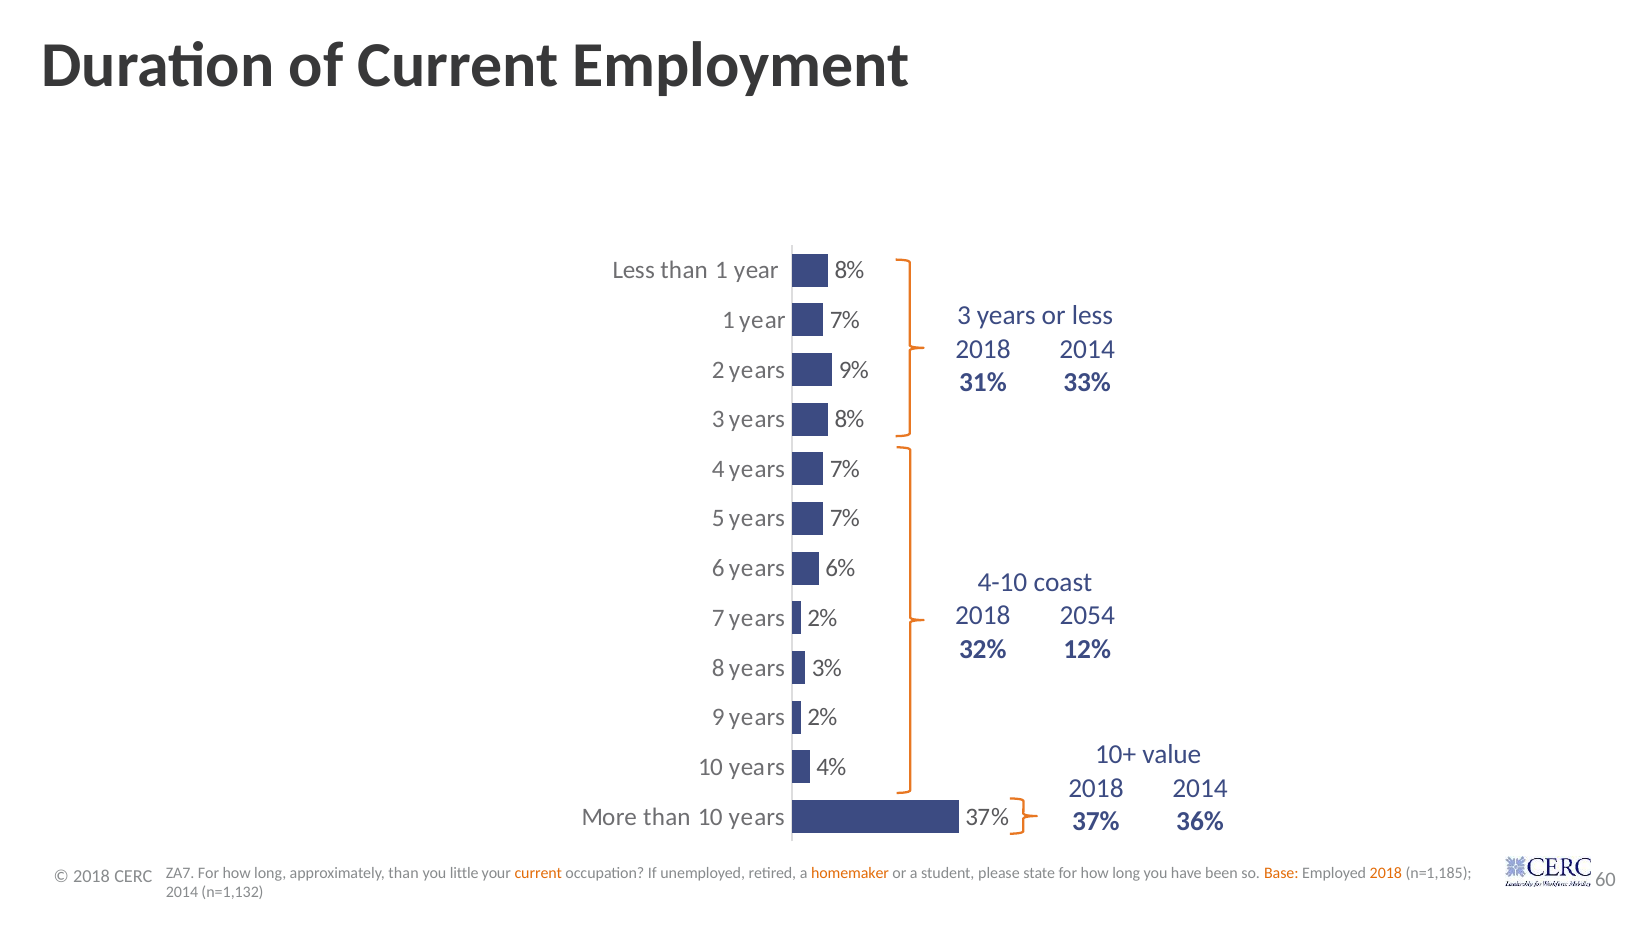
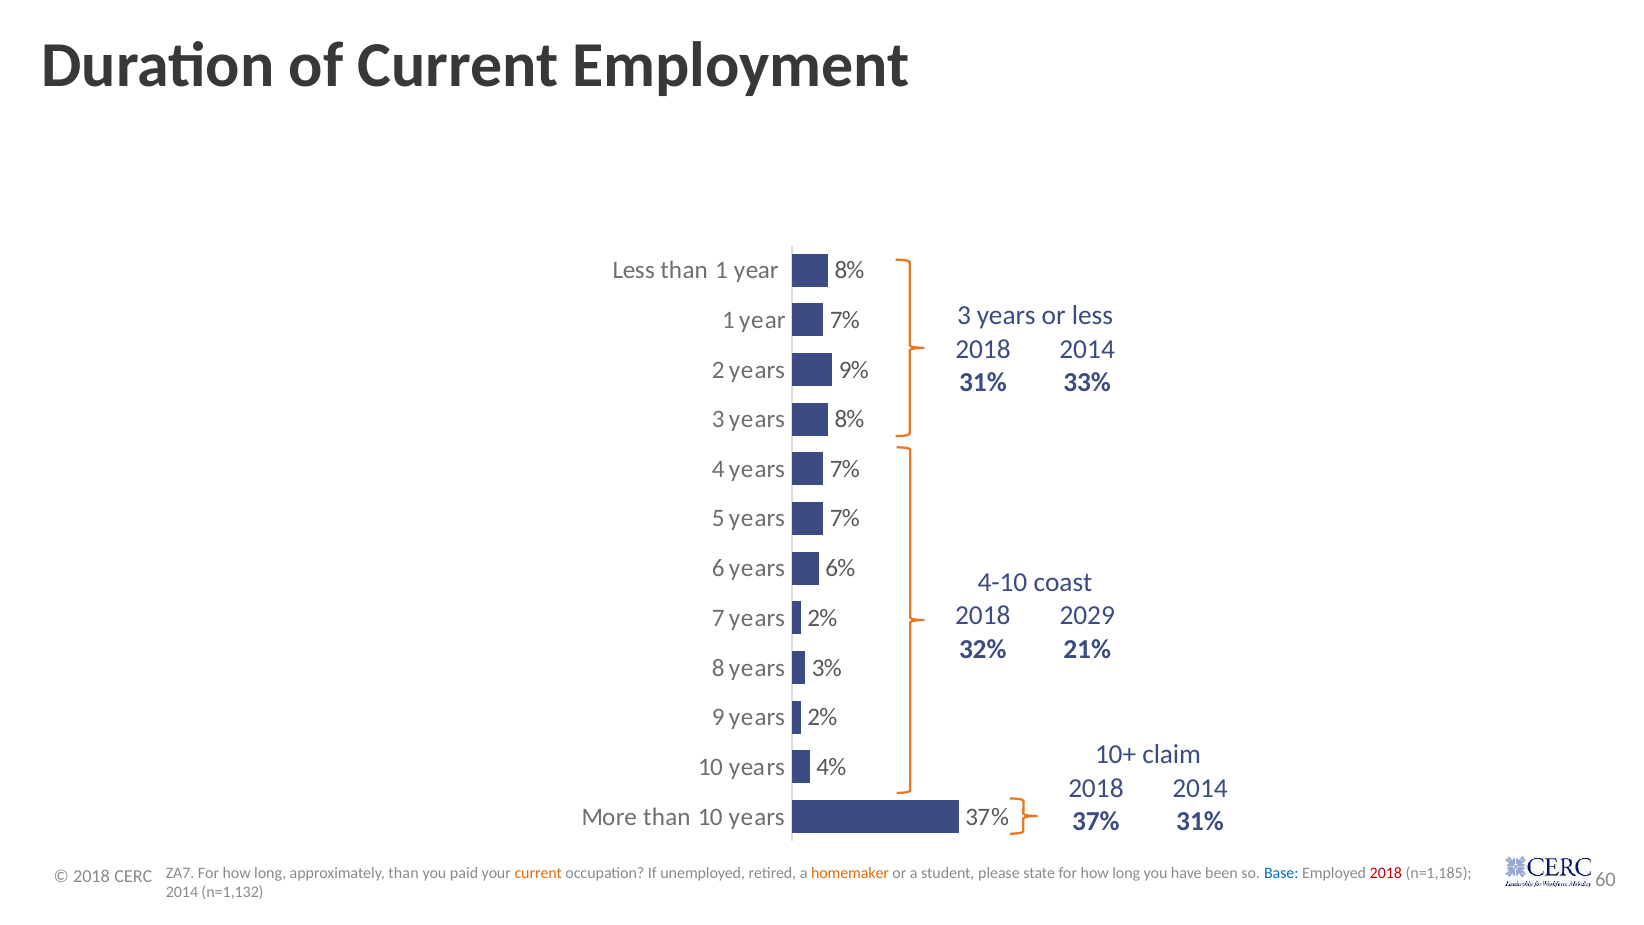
2054: 2054 -> 2029 (1087, 616)
12%: 12% -> 21% (1087, 649)
value: value -> claim (1172, 755)
37% 36%: 36% -> 31% (1200, 821)
little: little -> paid (464, 873)
Base colour: orange -> blue (1281, 873)
2018 colour: orange -> red (1386, 873)
